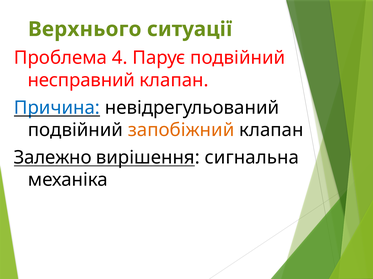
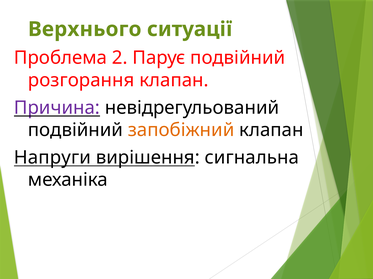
4: 4 -> 2 (120, 58)
несправний: несправний -> розгорання (81, 80)
Причина colour: blue -> purple (57, 108)
Залежно: Залежно -> Напруги (52, 158)
